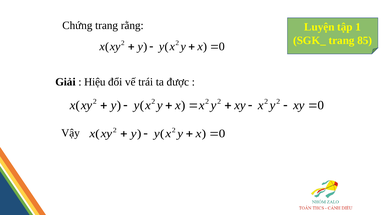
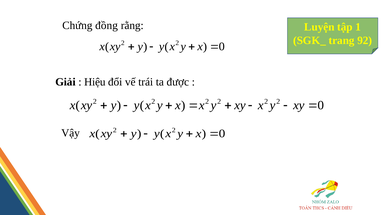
Chứng trang: trang -> đồng (107, 25)
85: 85 -> 92 (365, 40)
